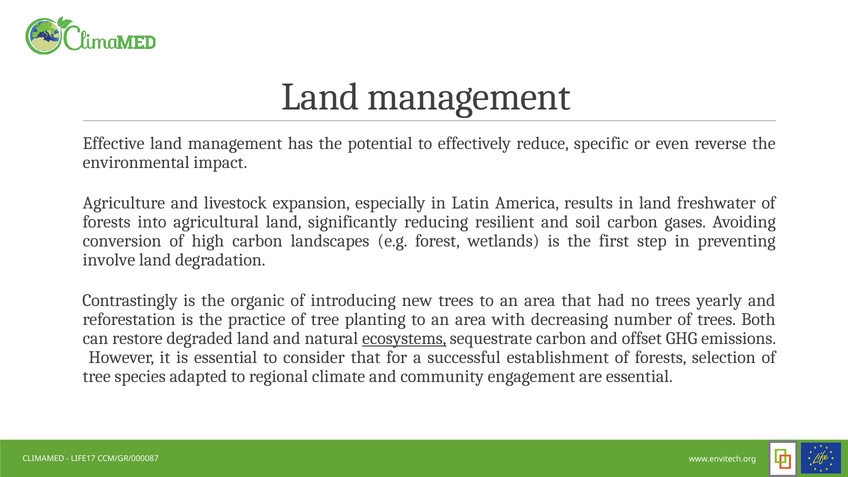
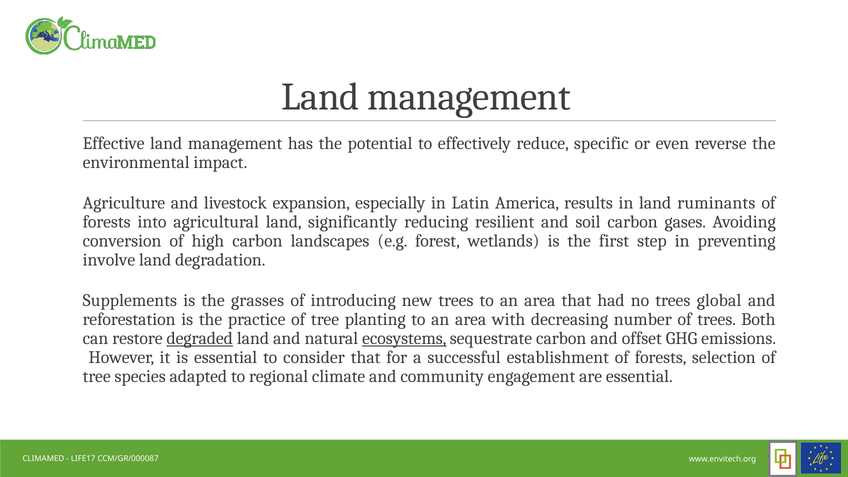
freshwater: freshwater -> ruminants (716, 203)
Contrastingly: Contrastingly -> Supplements (130, 300)
organic: organic -> grasses (258, 300)
yearly: yearly -> global (719, 300)
degraded underline: none -> present (200, 338)
